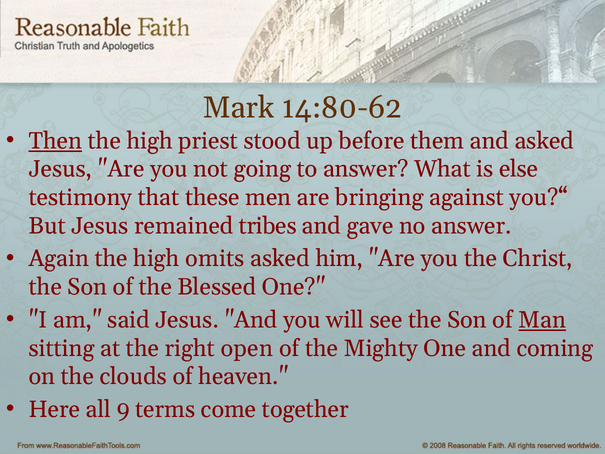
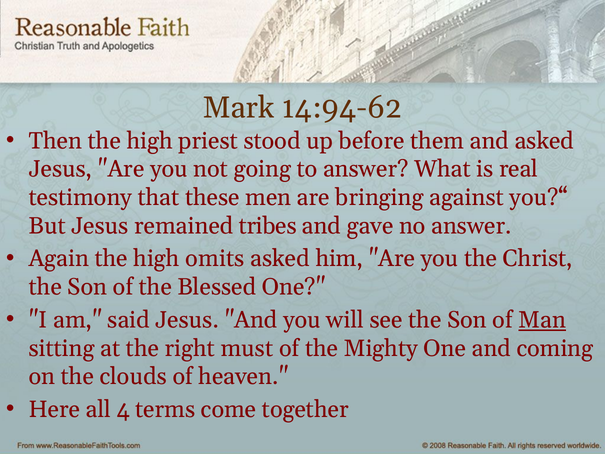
14:80-62: 14:80-62 -> 14:94-62 (342, 107)
Then underline: present -> none (55, 141)
else: else -> real (519, 169)
open: open -> must (247, 348)
9: 9 -> 4 (123, 409)
